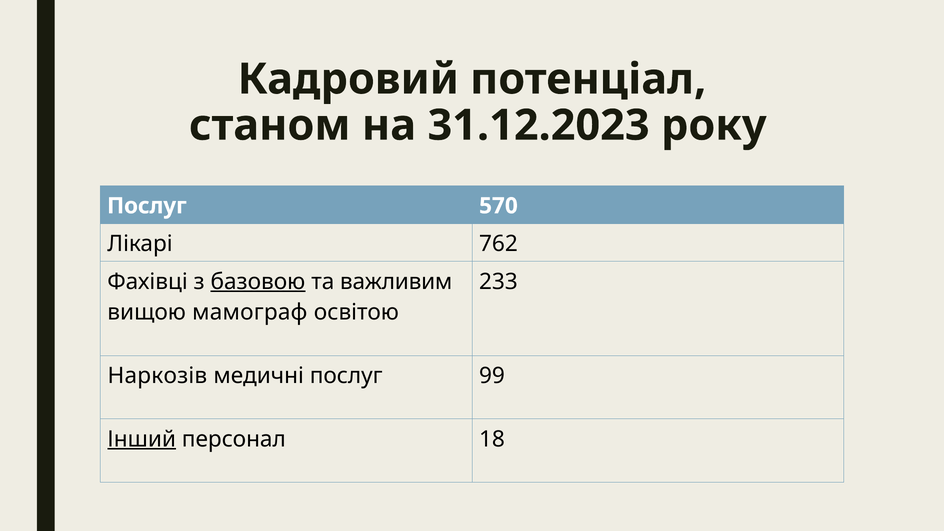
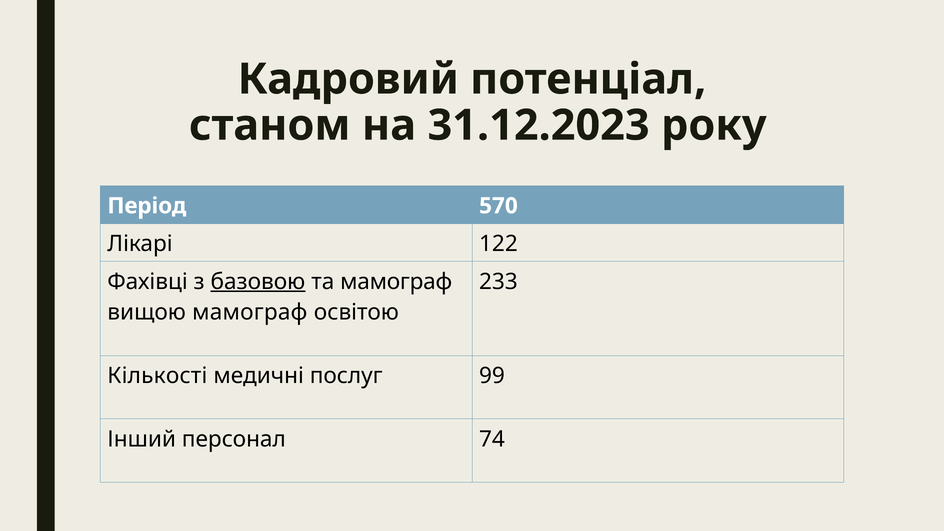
Послуг: Послуг -> Період (147, 206)
762: 762 -> 122 (498, 244)
та важливим: важливим -> мамограф (396, 282)
Наркозів: Наркозів -> Кількості (157, 376)
Інший underline: present -> none (142, 439)
18: 18 -> 74 (492, 439)
